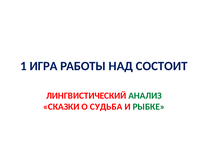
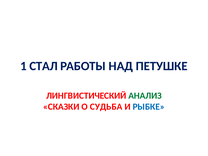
ИГРА: ИГРА -> СТАЛ (43, 66)
СОСТОИТ: СОСТОИТ -> ПЕТУШКЕ (162, 66)
РЫБКЕ colour: green -> blue (149, 107)
